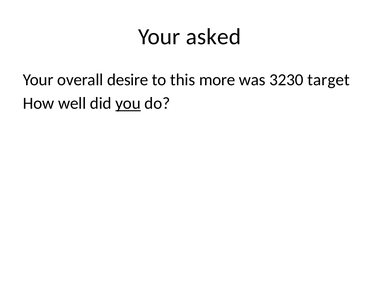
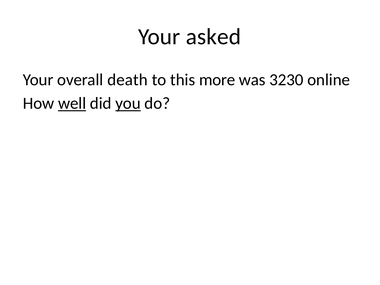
desire: desire -> death (128, 80)
target: target -> online (329, 80)
well underline: none -> present (72, 103)
